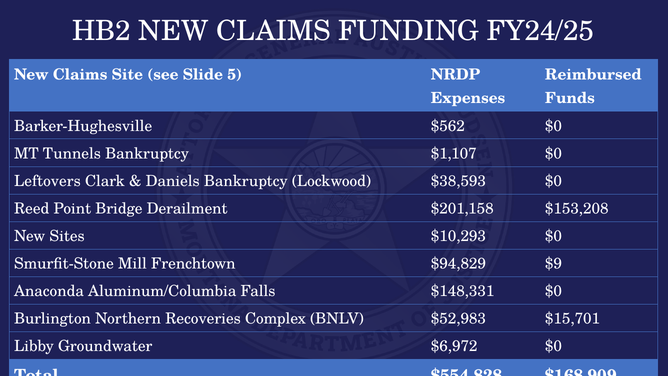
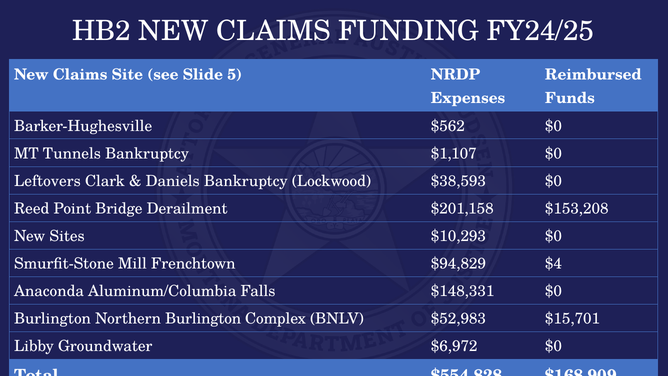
$9: $9 -> $4 (553, 264)
Northern Recoveries: Recoveries -> Burlington (203, 319)
